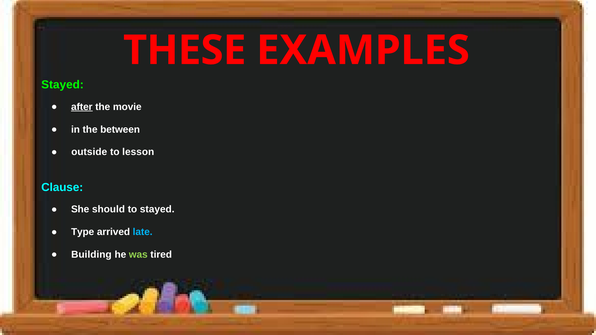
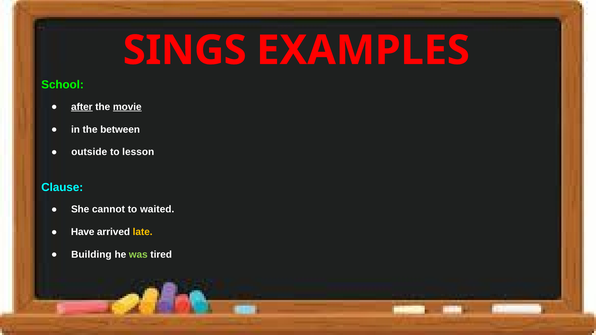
THESE: THESE -> SINGS (185, 50)
Stayed: Stayed -> School (63, 85)
movie underline: none -> present (127, 107)
should: should -> cannot (108, 210)
to stayed: stayed -> waited (157, 210)
Type: Type -> Have (83, 232)
late colour: light blue -> yellow (143, 232)
